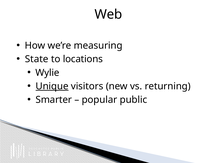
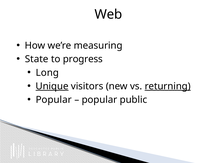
locations: locations -> progress (83, 59)
Wylie: Wylie -> Long (47, 73)
returning underline: none -> present (168, 86)
Smarter: Smarter -> Popular (54, 100)
